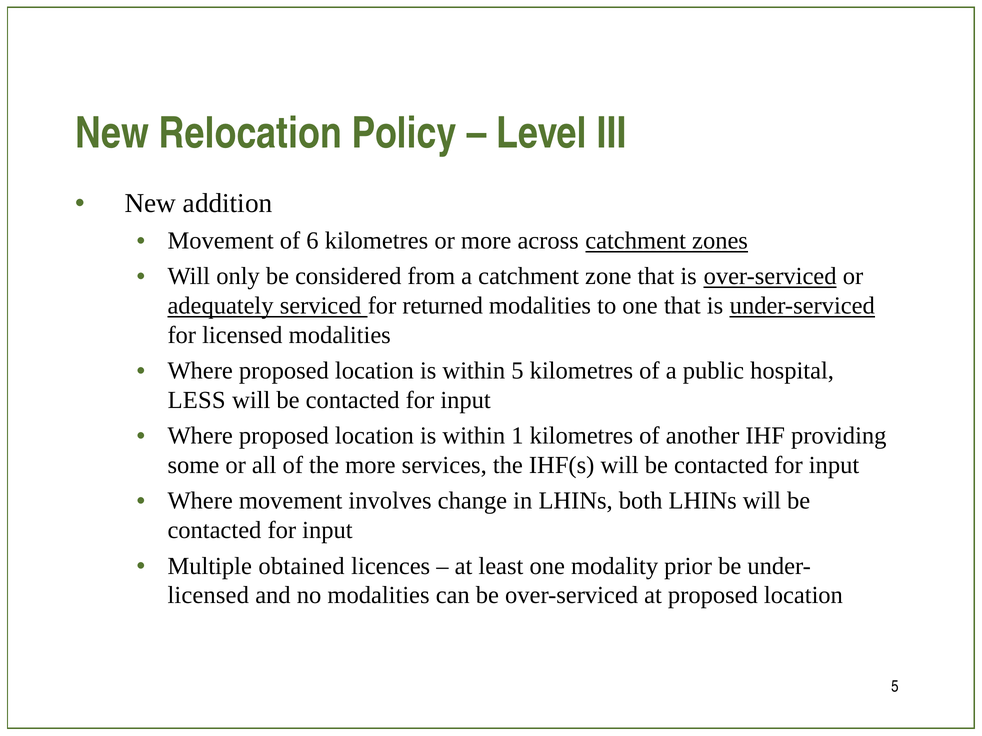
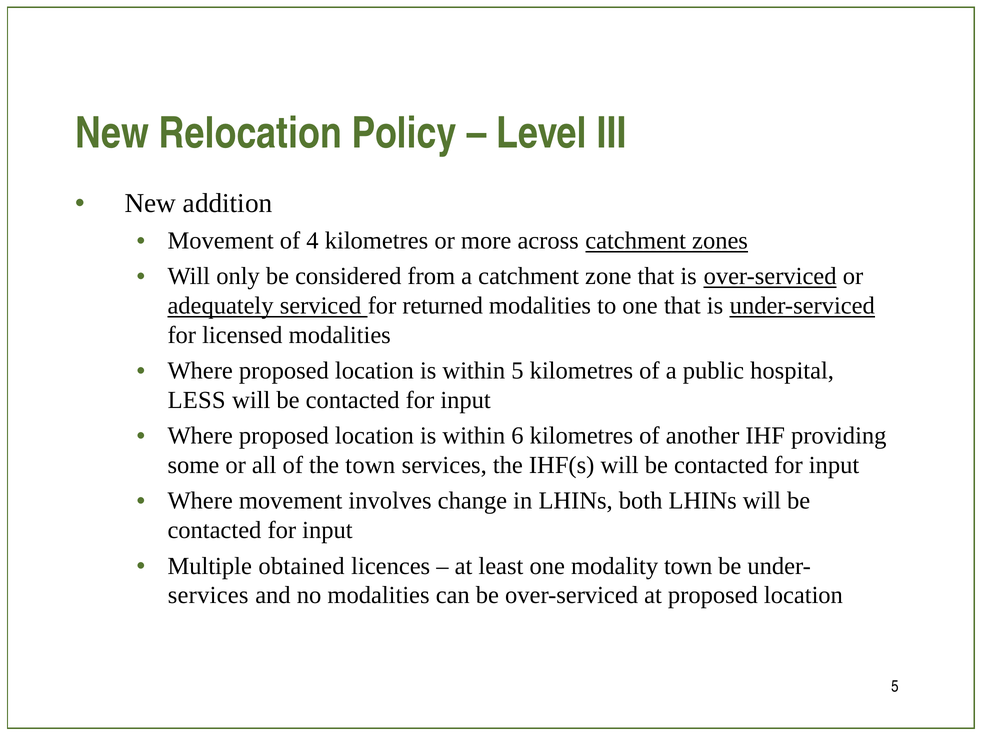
6: 6 -> 4 (312, 241)
1: 1 -> 6 (517, 436)
the more: more -> town (370, 466)
modality prior: prior -> town (688, 566)
licensed: licensed -> services (208, 596)
